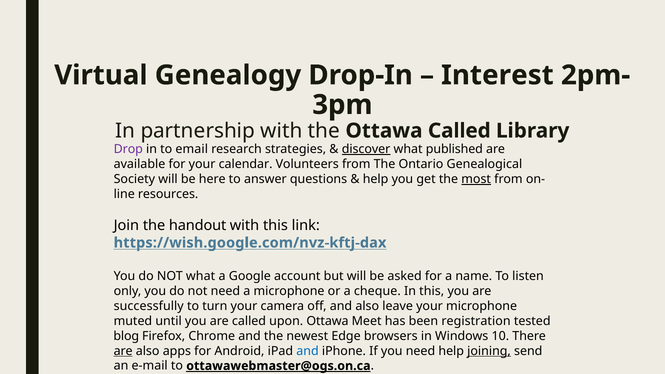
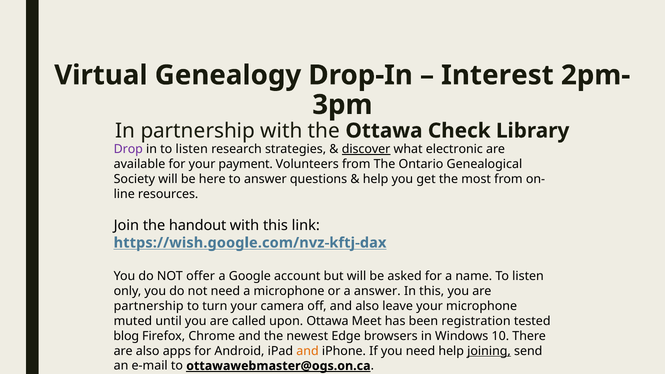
Ottawa Called: Called -> Check (459, 131)
in to email: email -> listen (192, 149)
published: published -> electronic (454, 149)
calendar: calendar -> payment (246, 164)
most underline: present -> none (476, 179)
NOT what: what -> offer (201, 276)
a cheque: cheque -> answer (377, 291)
successfully: successfully -> partnership (149, 306)
are underline: present -> none (123, 351)
and colour: blue -> orange (308, 351)
